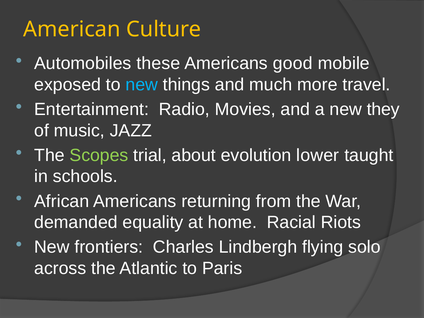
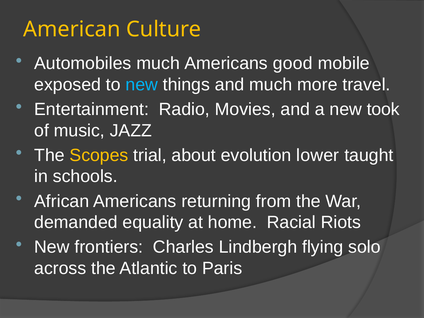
Automobiles these: these -> much (158, 63)
they: they -> took (383, 109)
Scopes colour: light green -> yellow (99, 155)
